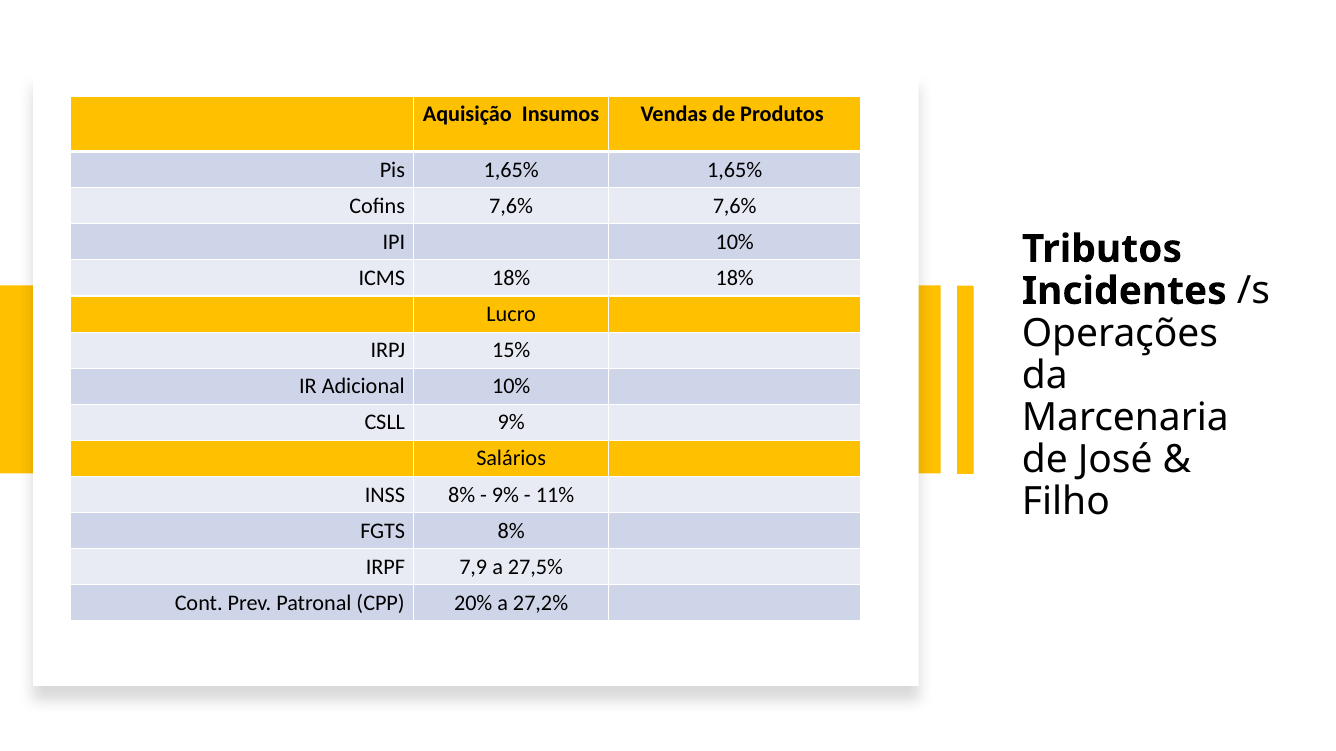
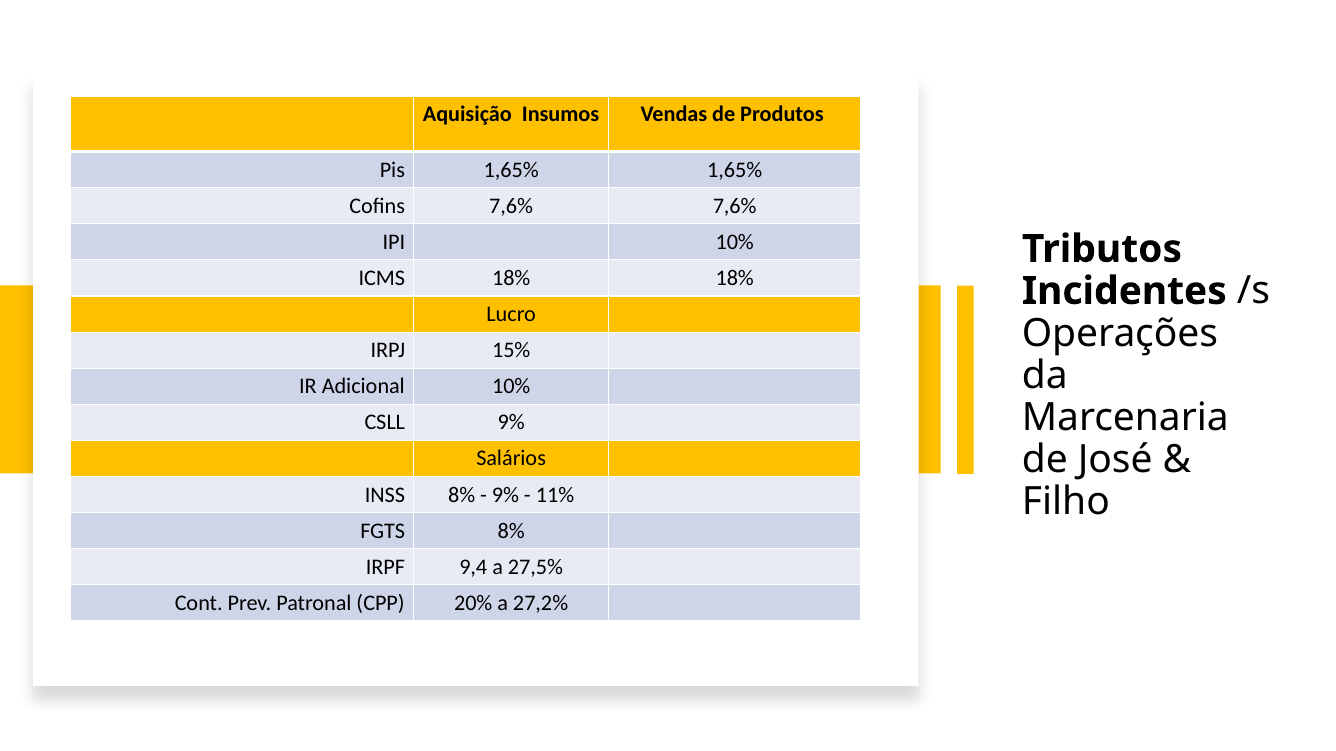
7,9: 7,9 -> 9,4 (473, 567)
